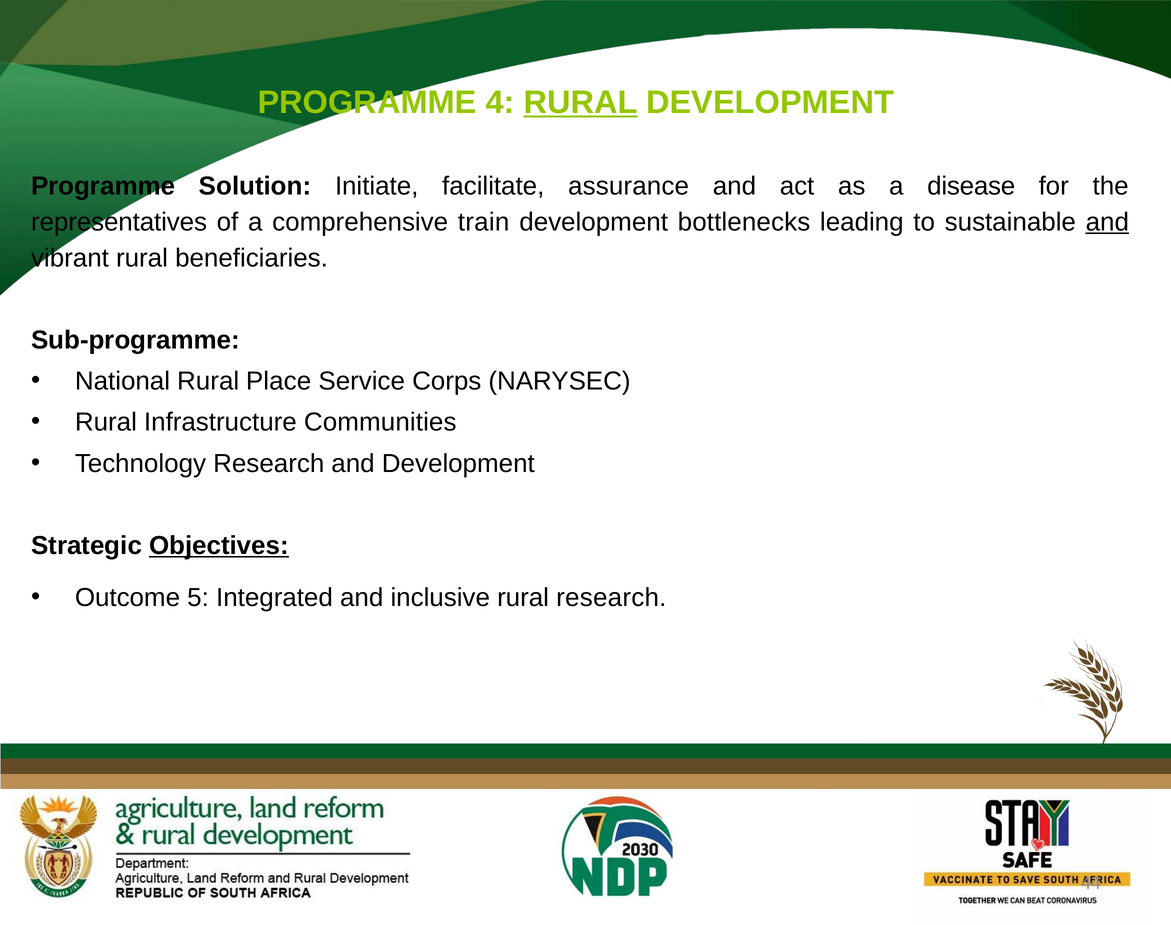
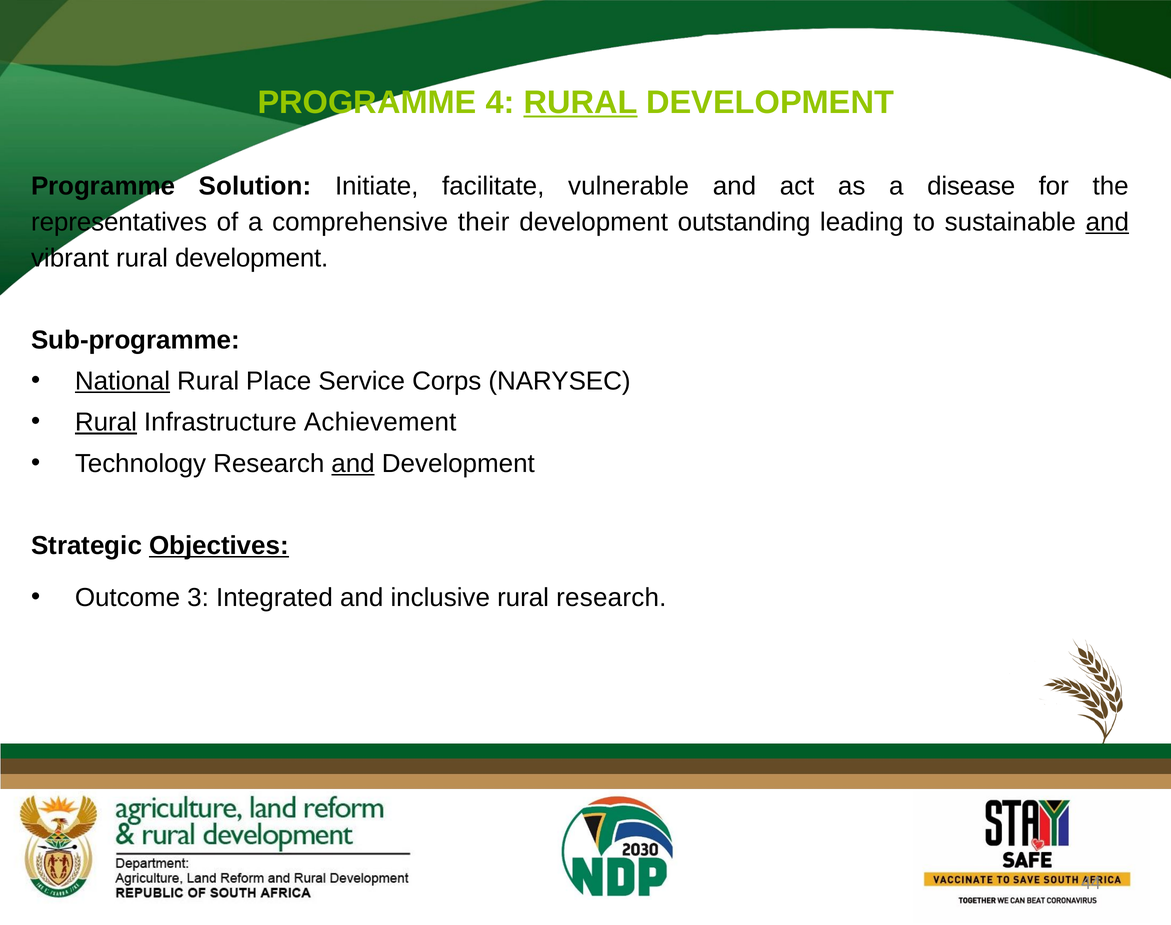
assurance: assurance -> vulnerable (629, 186)
train: train -> their (484, 222)
bottlenecks: bottlenecks -> outstanding (744, 222)
vibrant rural beneficiaries: beneficiaries -> development (252, 258)
National underline: none -> present (123, 381)
Rural underline: none -> present (106, 422)
Communities: Communities -> Achievement (380, 422)
and underline: none -> present (353, 463)
5: 5 -> 3 (198, 597)
